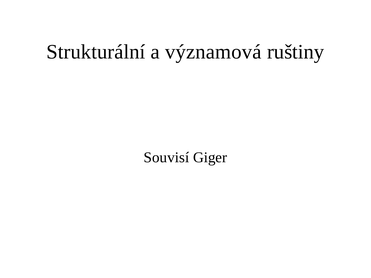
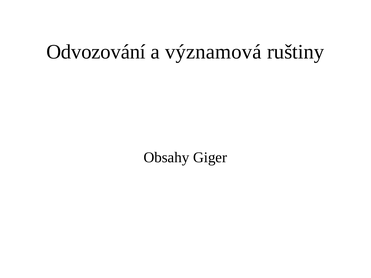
Strukturální: Strukturální -> Odvozování (96, 52)
Souvisí: Souvisí -> Obsahy (166, 157)
